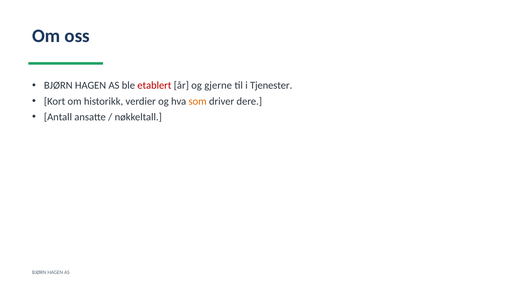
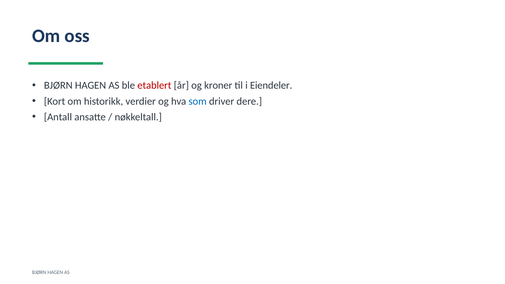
gjerne: gjerne -> kroner (218, 86)
Tjenester: Tjenester -> Eiendeler (271, 86)
som colour: orange -> blue (198, 101)
